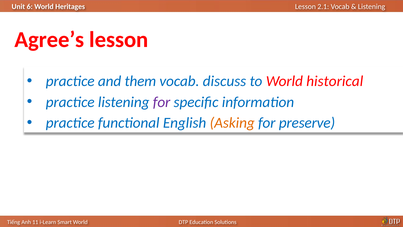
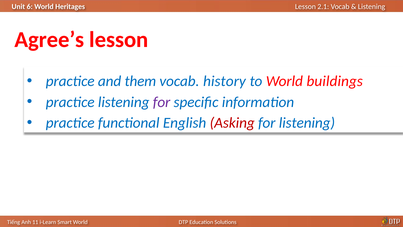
discuss: discuss -> history (224, 81)
historical: historical -> buildings (335, 81)
Asking colour: orange -> red (232, 123)
for preserve: preserve -> listening (307, 123)
